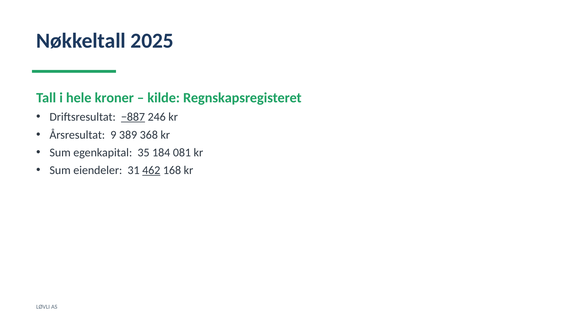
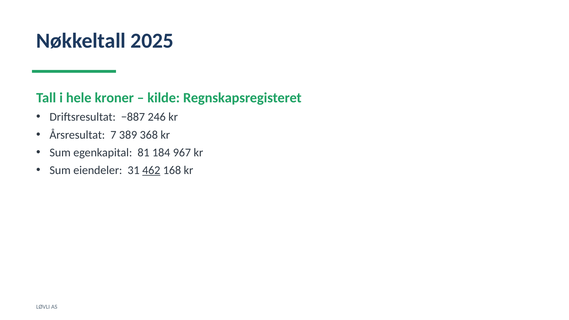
−887 underline: present -> none (133, 117)
9: 9 -> 7 (113, 135)
35: 35 -> 81 (144, 153)
081: 081 -> 967 (182, 153)
